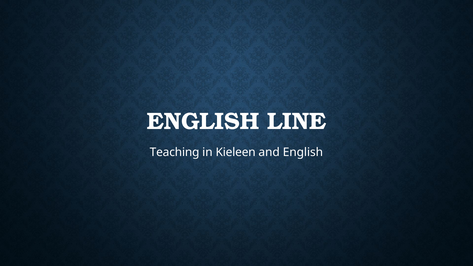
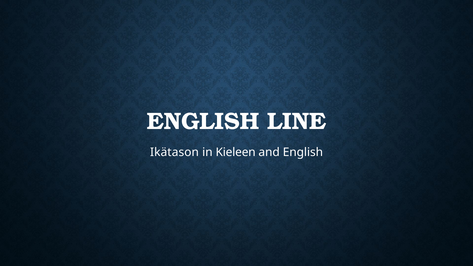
Teaching: Teaching -> Ikätason (174, 152)
